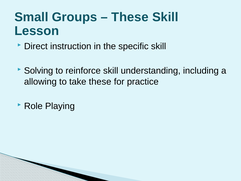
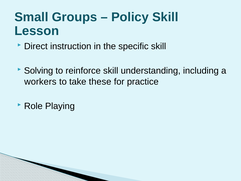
These: These -> Policy (130, 17)
allowing: allowing -> workers (40, 82)
